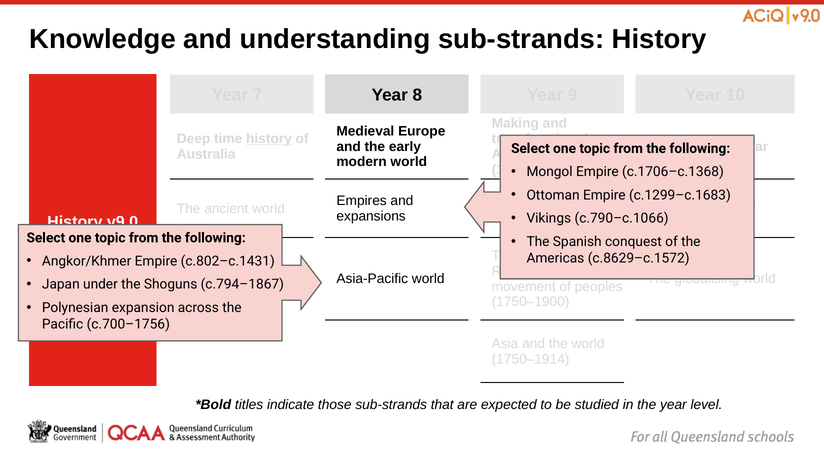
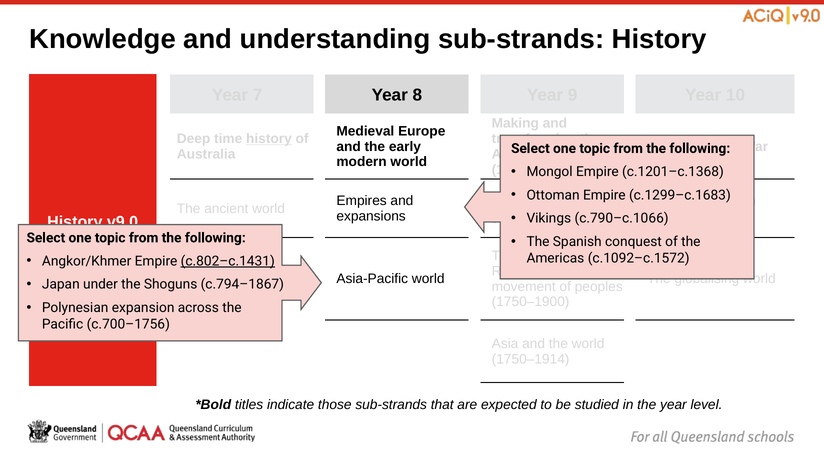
c.1706–c.1368: c.1706–c.1368 -> c.1201–c.1368 (673, 172)
c.8629–c.1572: c.8629–c.1572 -> c.1092–c.1572 (639, 259)
c.802–c.1431 underline: none -> present (228, 261)
